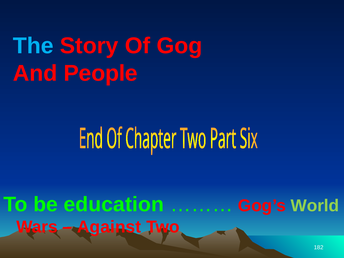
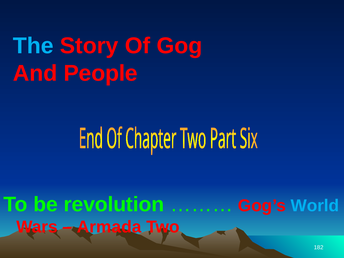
education: education -> revolution (114, 204)
World colour: light green -> light blue (315, 206)
Against: Against -> Armada (109, 227)
